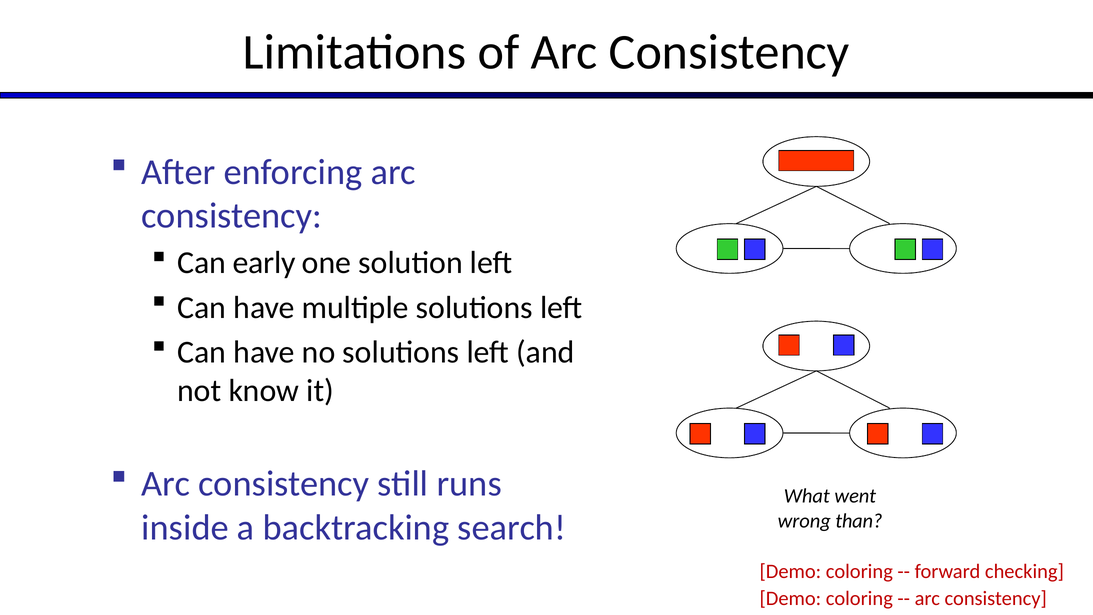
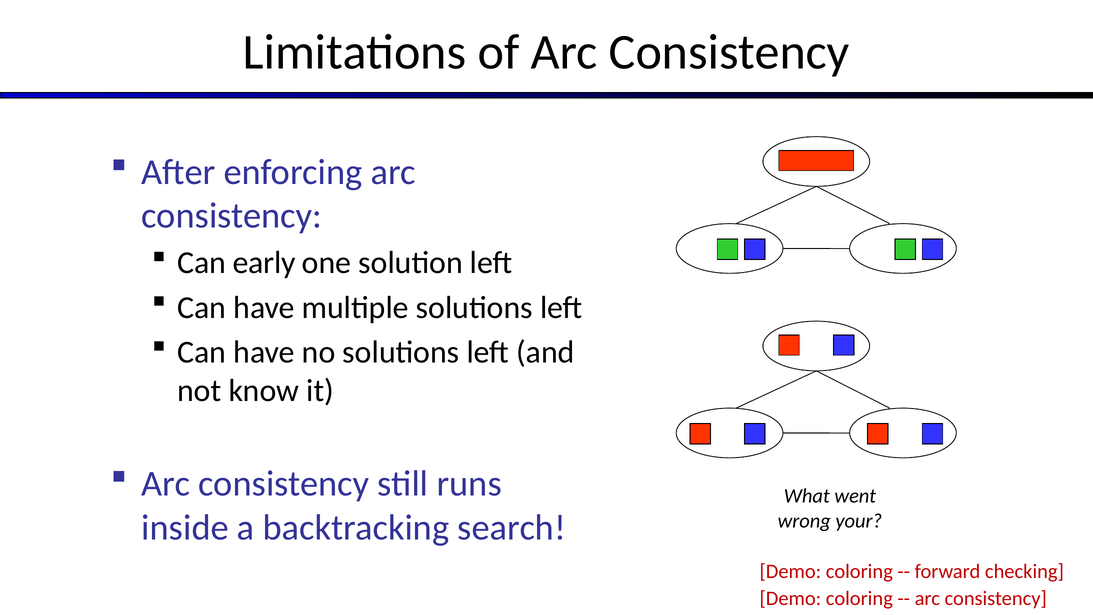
than: than -> your (859, 521)
